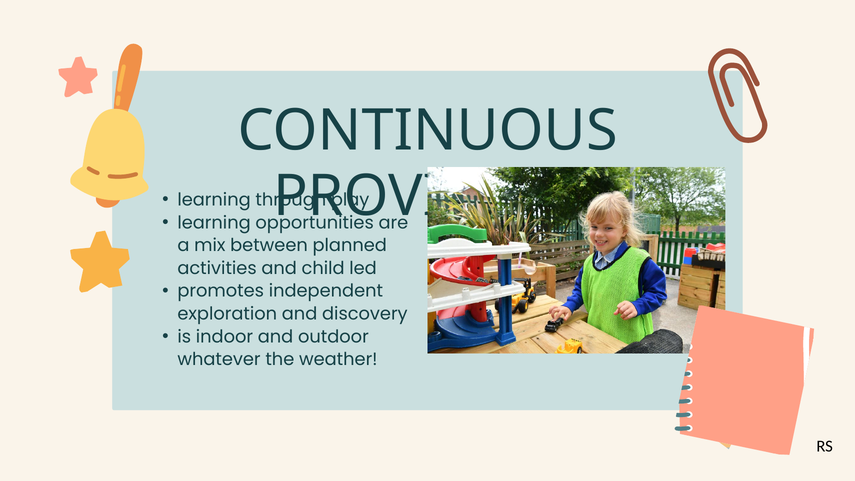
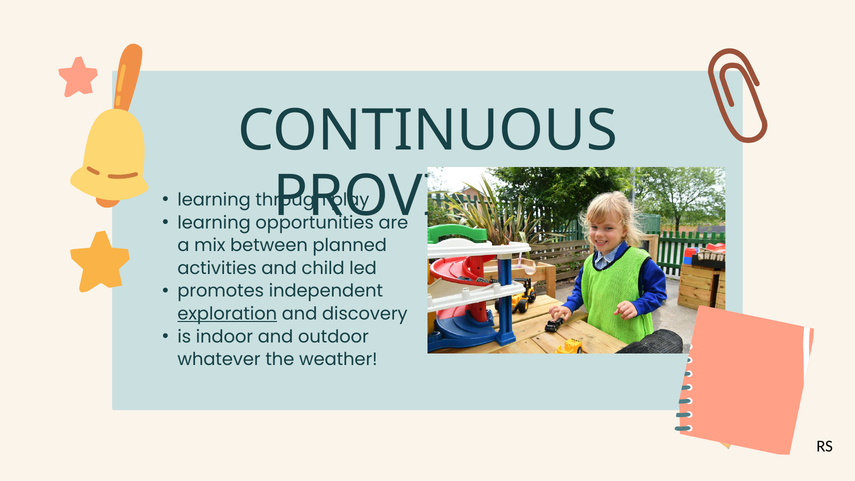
exploration underline: none -> present (227, 314)
